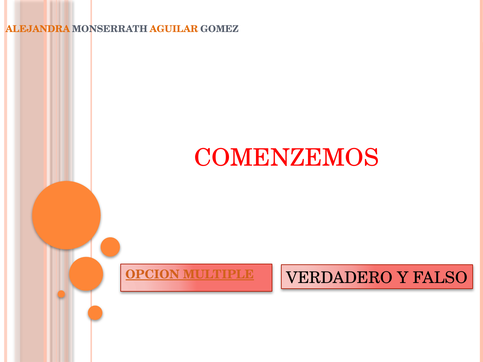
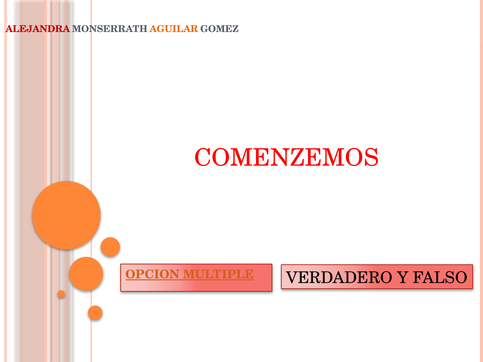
ALEJANDRA colour: orange -> red (38, 29)
